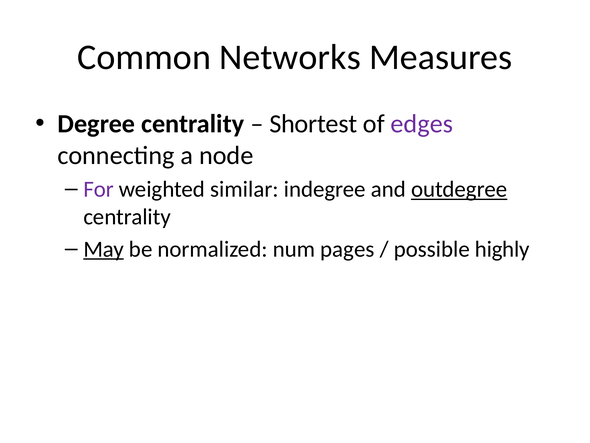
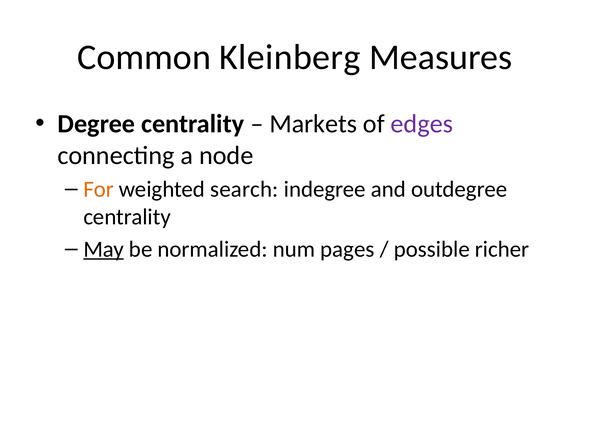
Networks: Networks -> Kleinberg (290, 57)
Shortest: Shortest -> Markets (313, 124)
For colour: purple -> orange (99, 189)
similar: similar -> search (244, 189)
outdegree underline: present -> none (459, 189)
highly: highly -> richer (502, 249)
